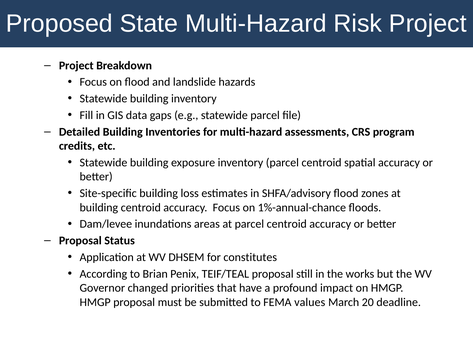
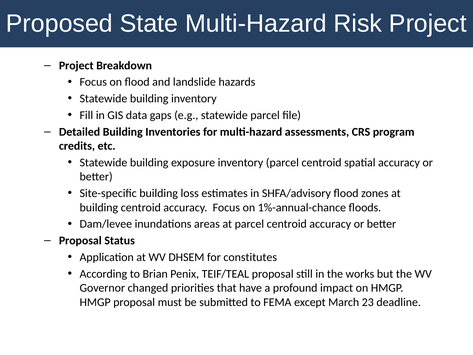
values: values -> except (310, 302)
20: 20 -> 23 (368, 302)
